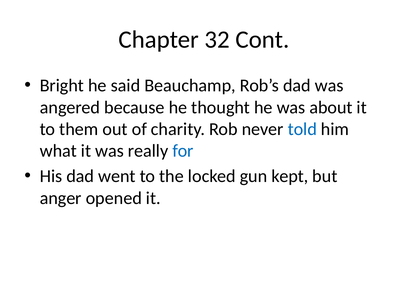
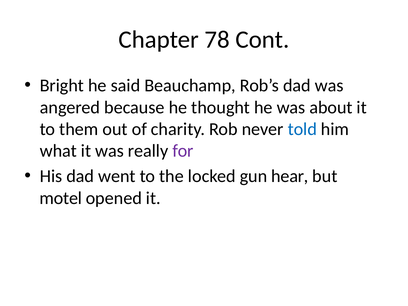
32: 32 -> 78 (217, 39)
for colour: blue -> purple (183, 151)
kept: kept -> hear (290, 176)
anger: anger -> motel (61, 198)
